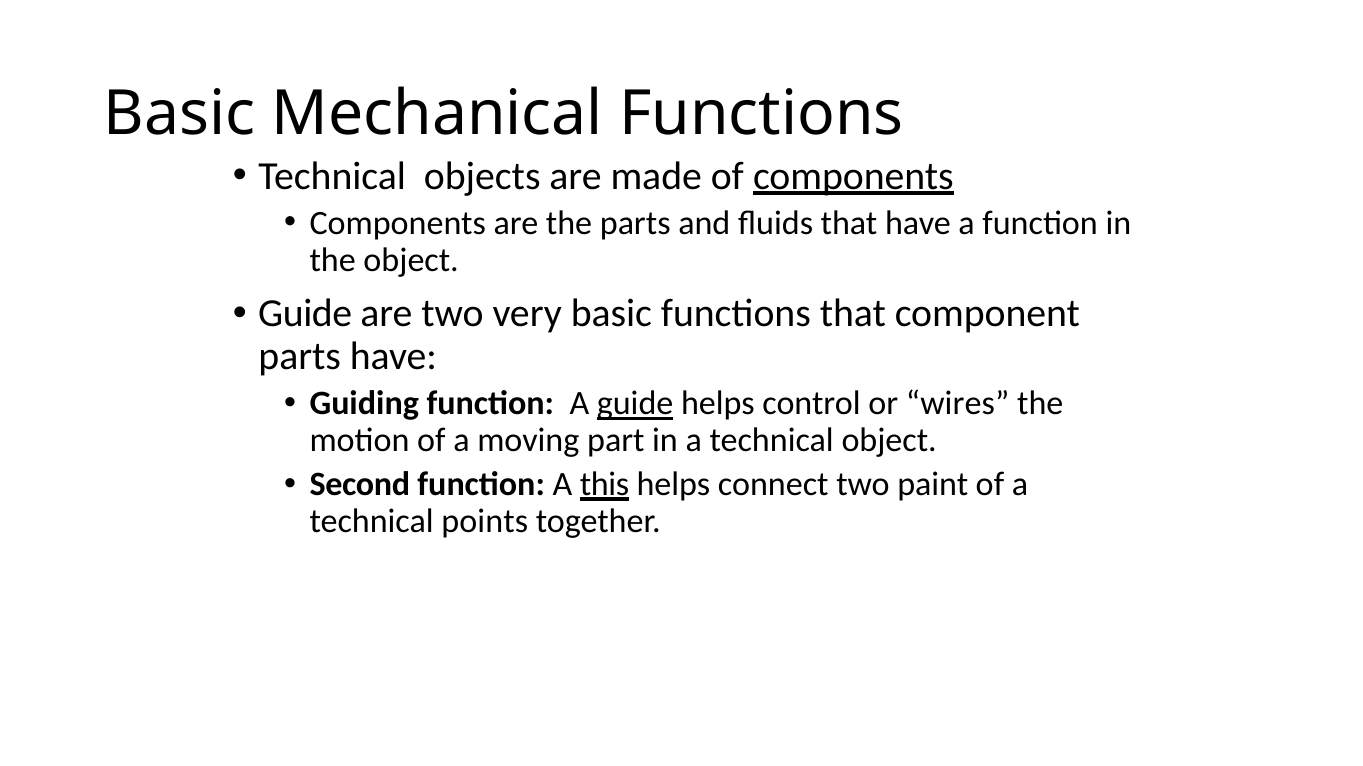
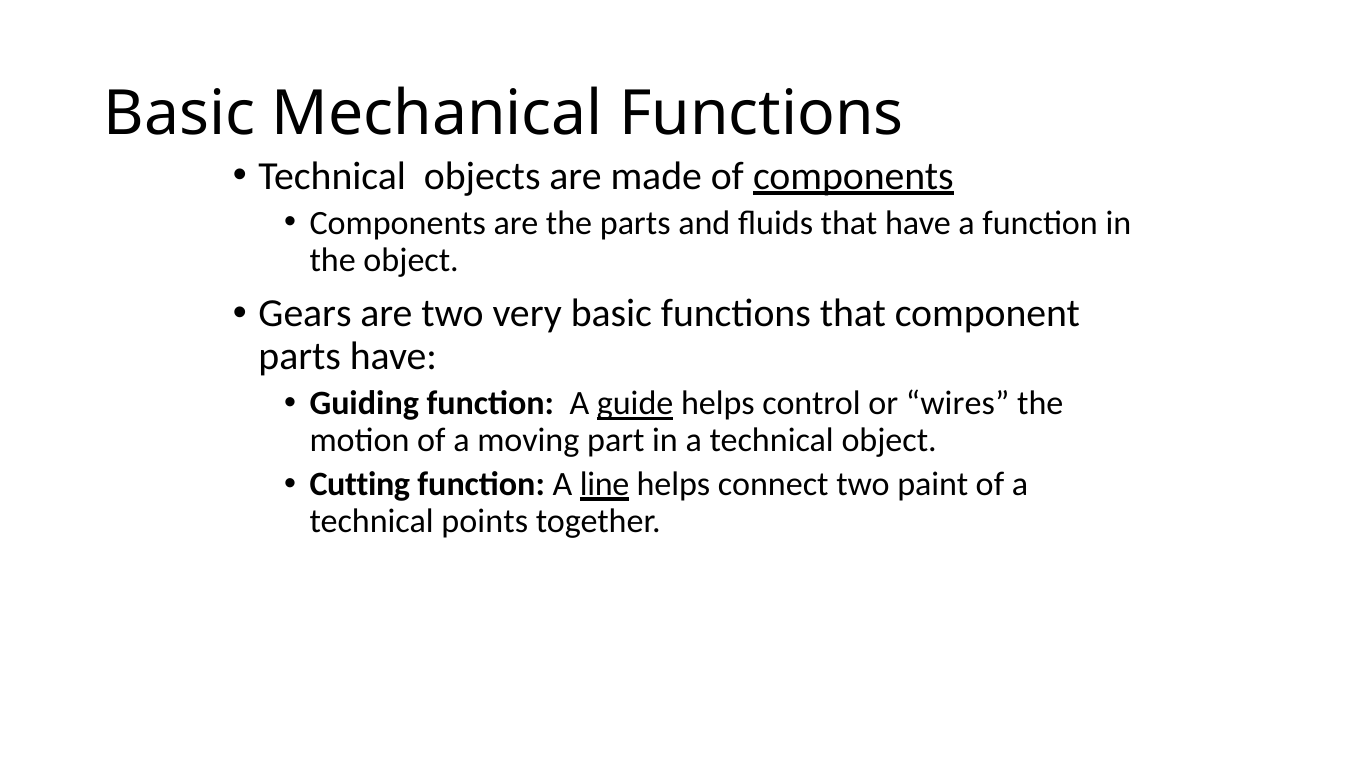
Guide: Guide -> Gears (305, 314)
Second: Second -> Cutting (360, 485)
this: this -> line (605, 485)
